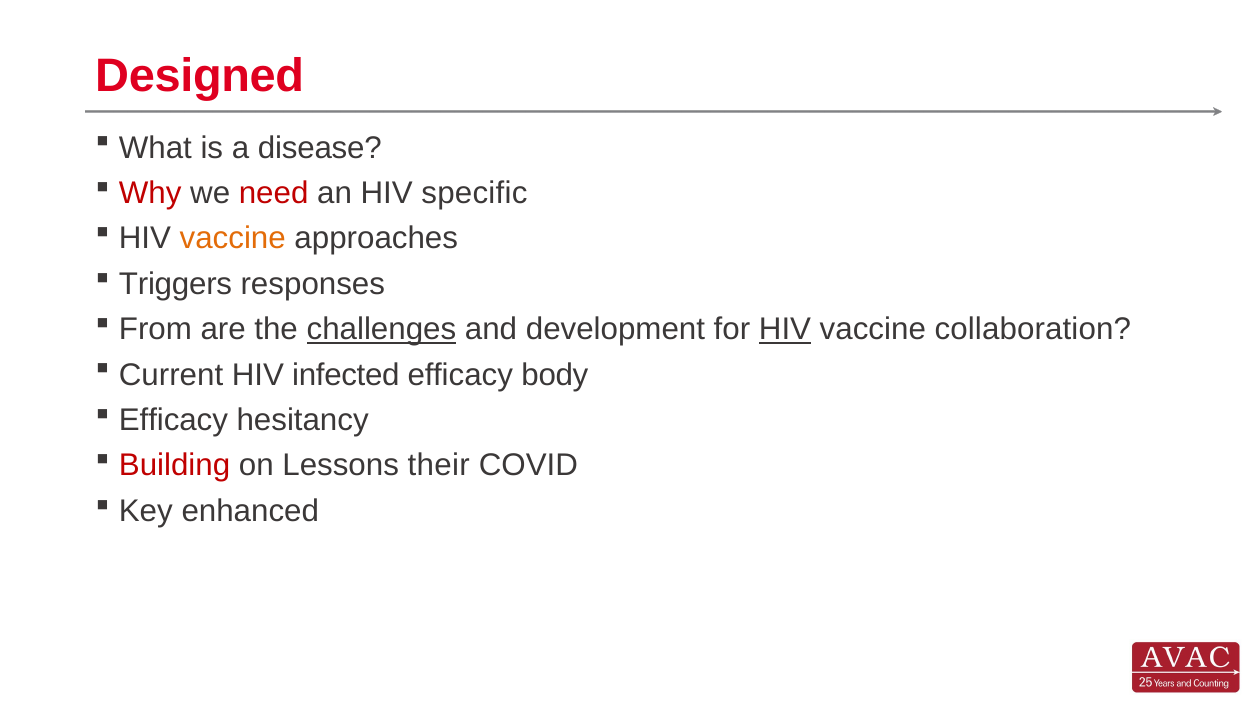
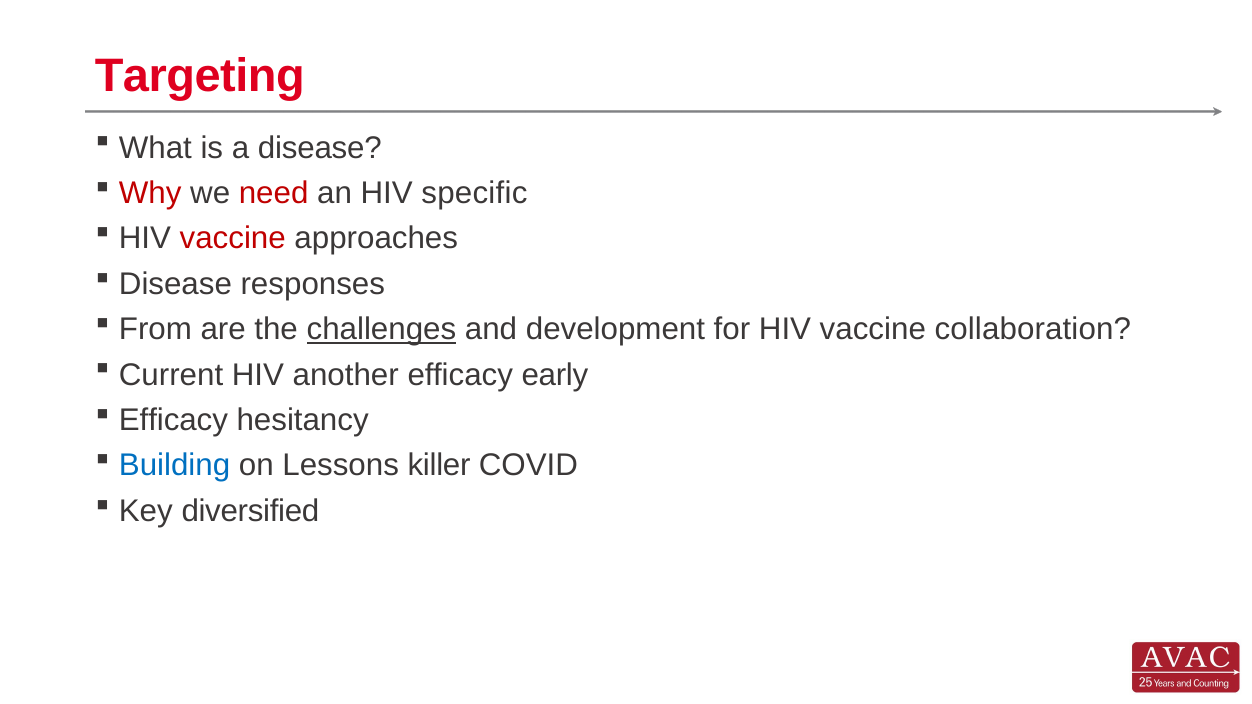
Designed: Designed -> Targeting (200, 76)
vaccine colour: orange -> red (233, 239)
Triggers: Triggers -> Disease (175, 284)
HIV underline: present -> none (785, 329)
infected: infected -> another (346, 375)
body: body -> early (555, 375)
Building colour: red -> blue (175, 466)
their: their -> killer (439, 466)
enhanced: enhanced -> diversified (250, 511)
